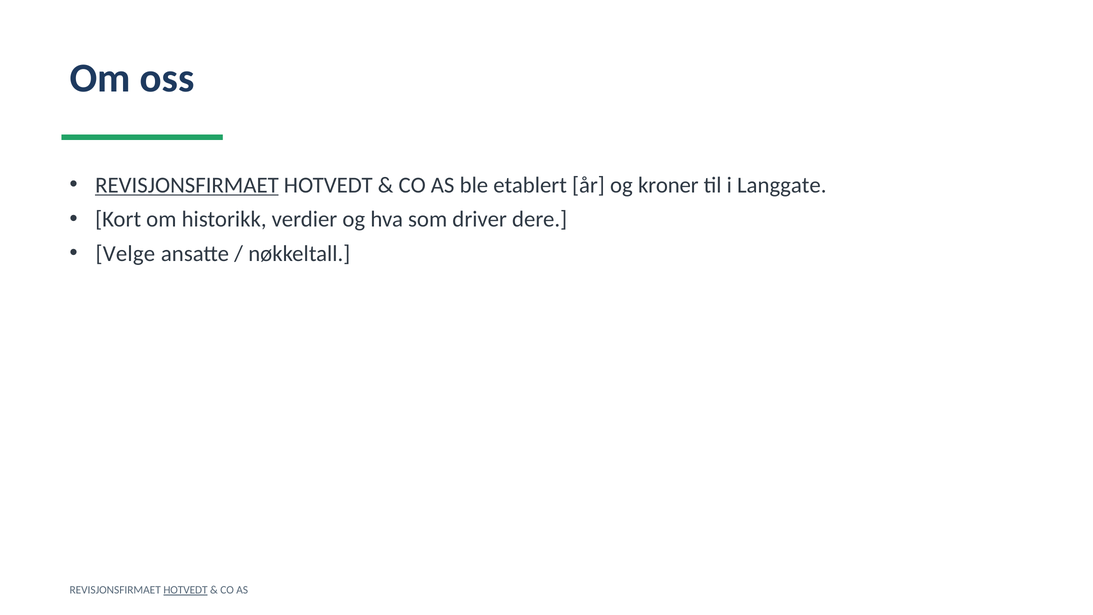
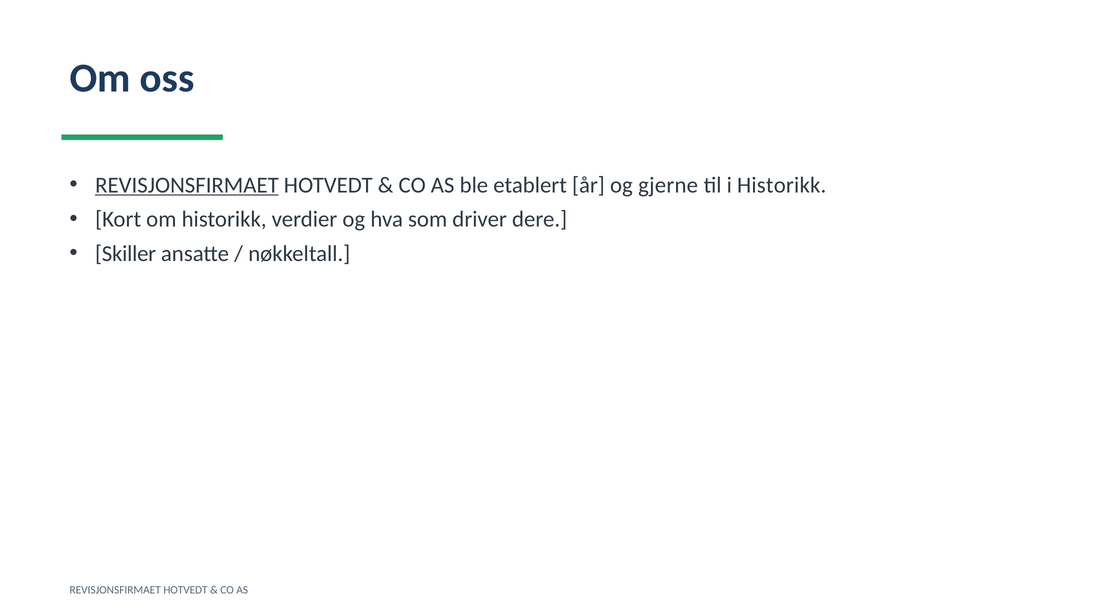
kroner: kroner -> gjerne (668, 185)
i Langgate: Langgate -> Historikk (782, 185)
Velge: Velge -> Skiller (126, 253)
HOTVEDT underline: present -> none (185, 590)
